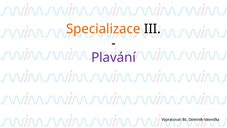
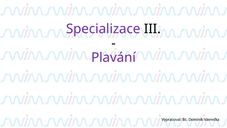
Specializace colour: orange -> purple (103, 29)
